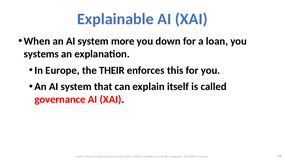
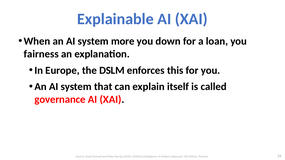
systems: systems -> fairness (41, 54)
THEIR: THEIR -> DSLM (112, 70)
